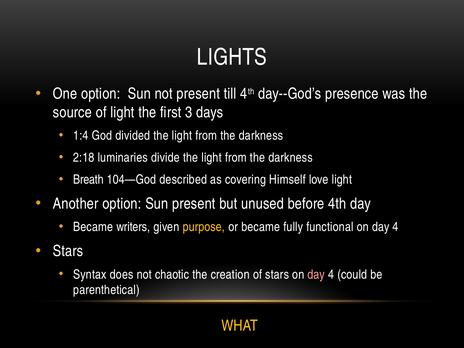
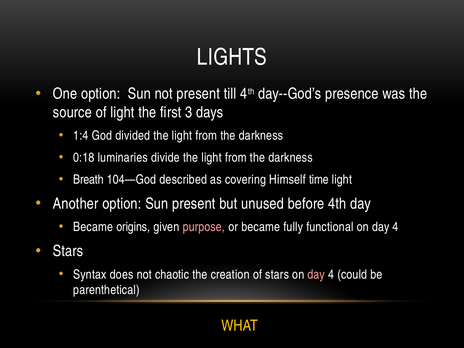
2:18: 2:18 -> 0:18 (84, 158)
love: love -> time (319, 180)
writers: writers -> origins (133, 227)
purpose colour: yellow -> pink (204, 227)
